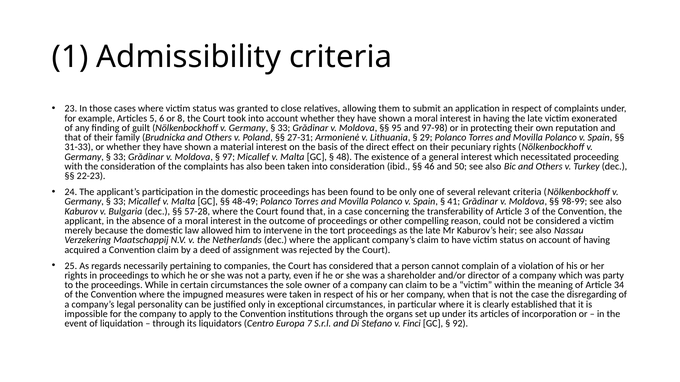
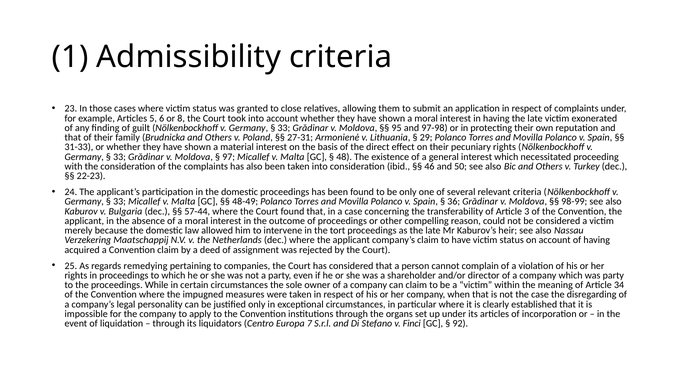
41: 41 -> 36 (454, 202)
57-28: 57-28 -> 57-44 (197, 212)
necessarily: necessarily -> remedying (146, 266)
